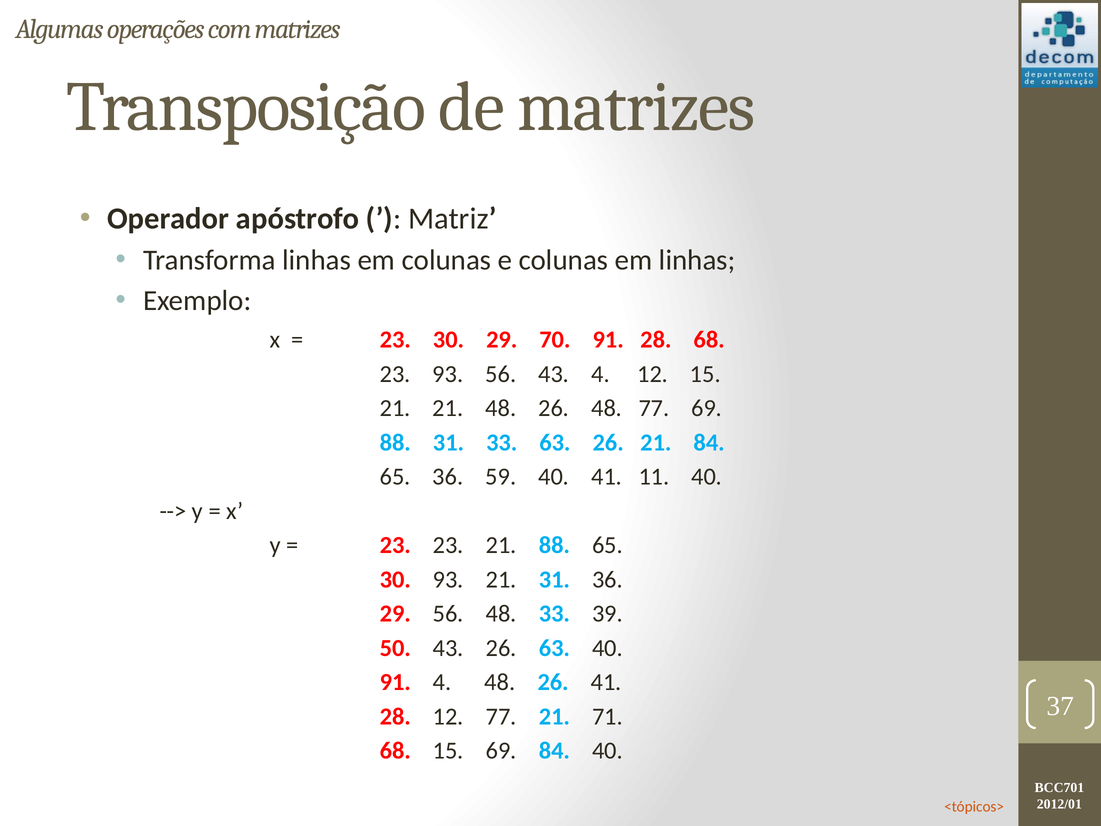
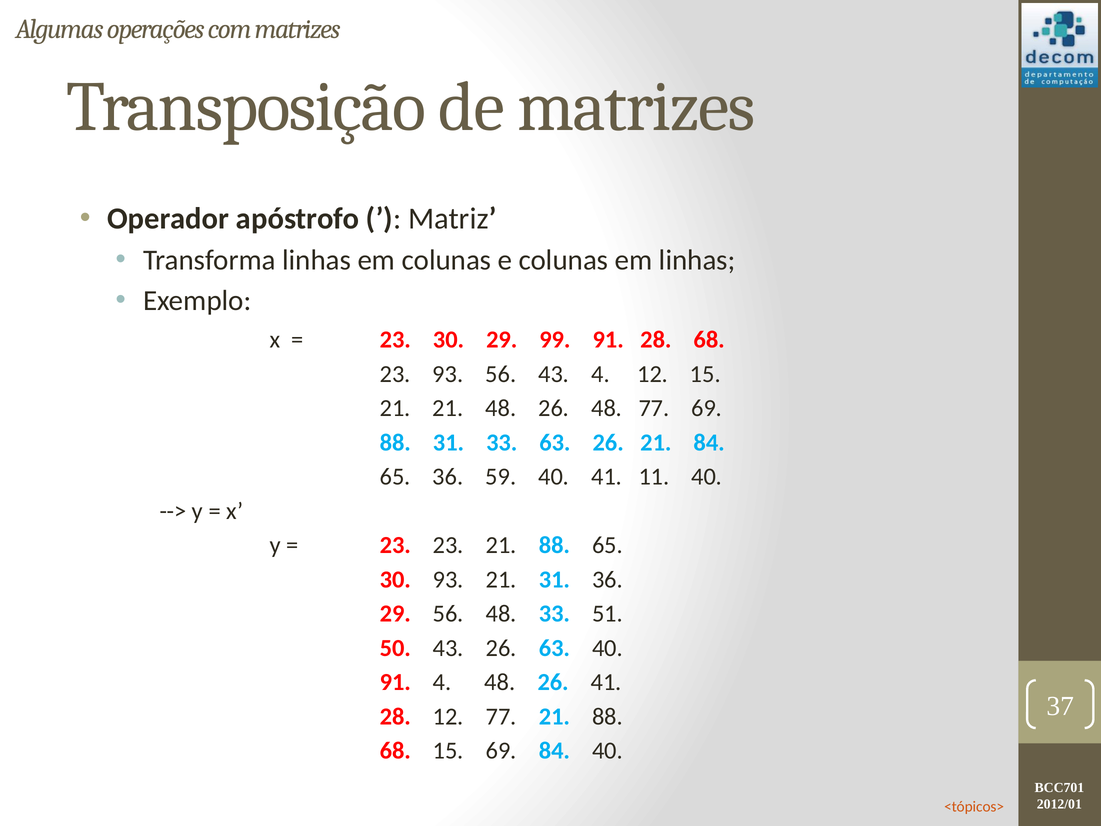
70: 70 -> 99 (555, 339)
39: 39 -> 51 (607, 614)
77 21 71: 71 -> 88 (607, 716)
